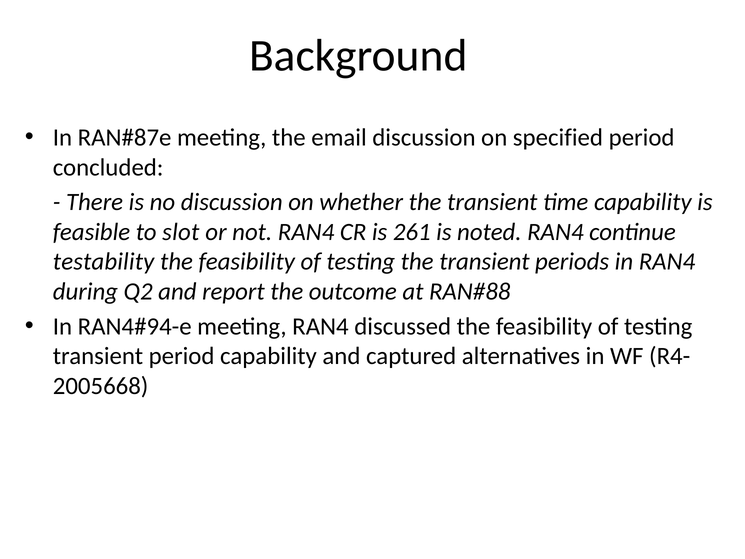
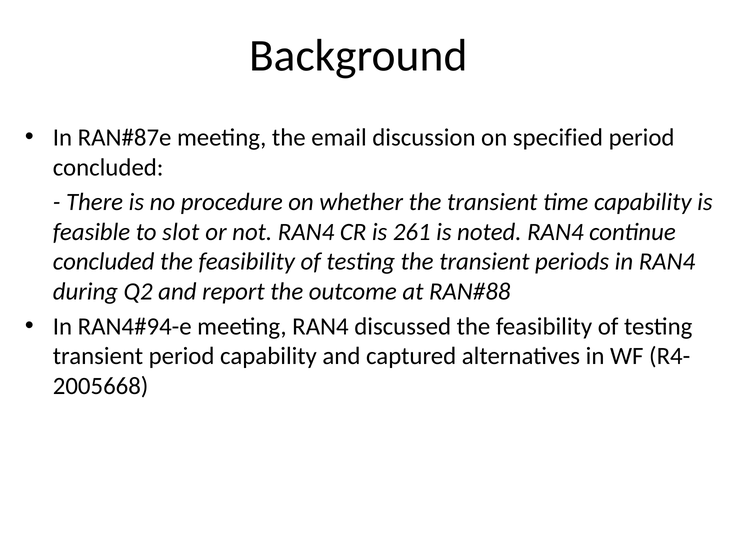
no discussion: discussion -> procedure (232, 202)
testability: testability -> concluded (104, 262)
